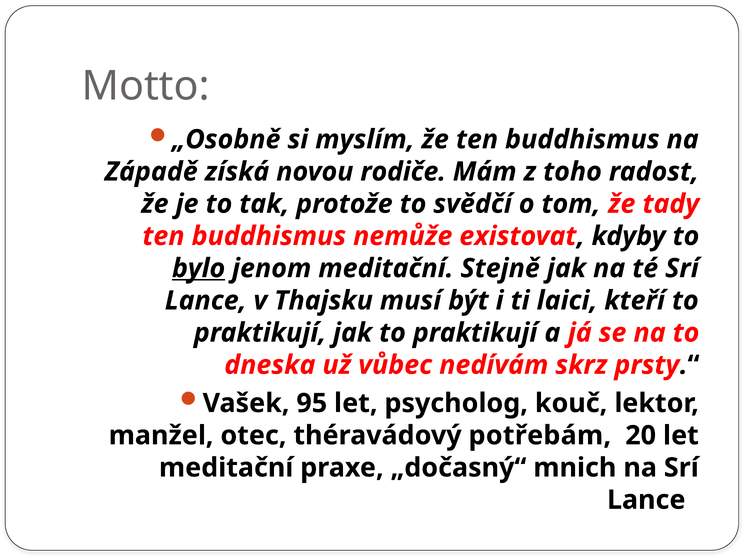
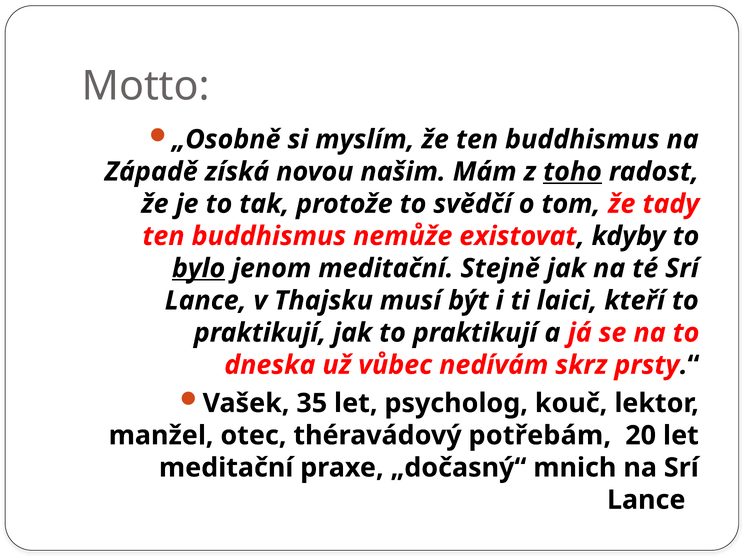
rodiče: rodiče -> našim (403, 172)
toho underline: none -> present (572, 172)
95: 95 -> 35 (312, 403)
